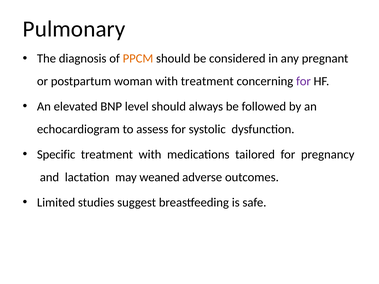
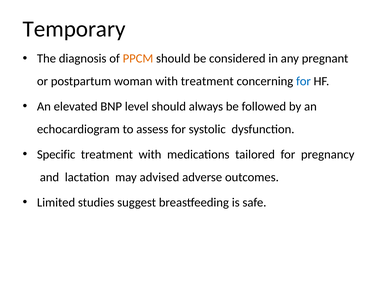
Pulmonary: Pulmonary -> Temporary (74, 29)
for colour: purple -> blue (303, 81)
weaned: weaned -> advised (159, 177)
